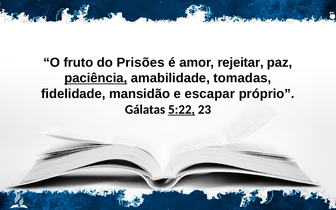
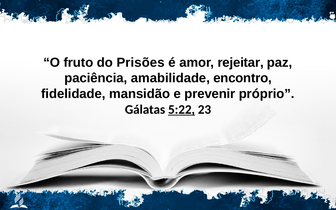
paciência underline: present -> none (96, 78)
tomadas: tomadas -> encontro (243, 78)
escapar: escapar -> prevenir (210, 94)
